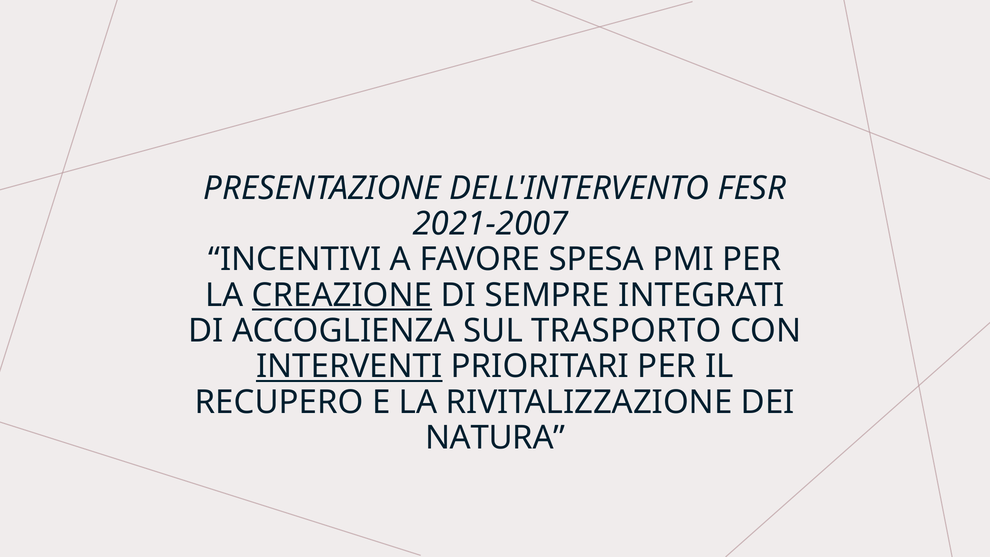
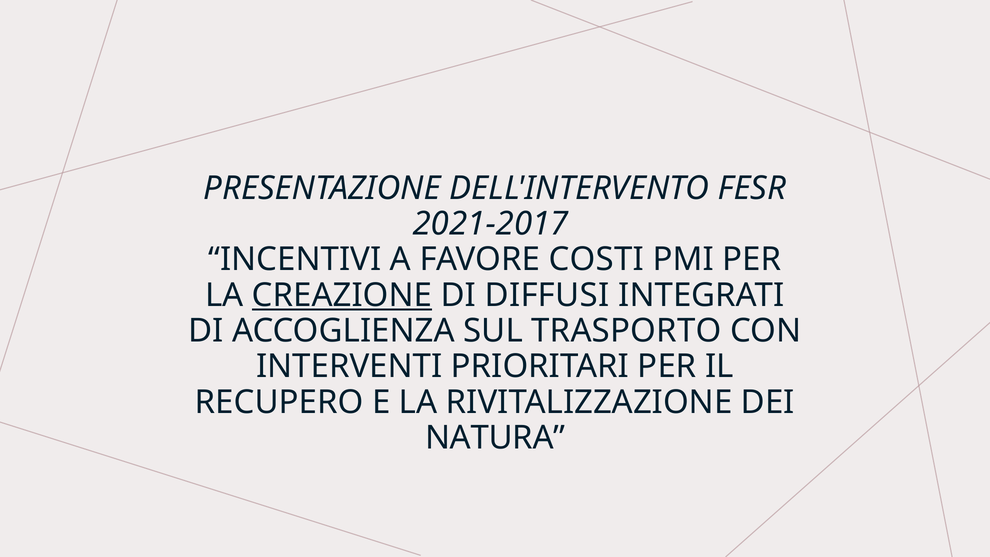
2021-2007: 2021-2007 -> 2021-2017 (491, 224)
SPESA: SPESA -> COSTI (596, 260)
SEMPRE: SEMPRE -> DIFFUSI (547, 295)
INTERVENTI underline: present -> none (349, 366)
